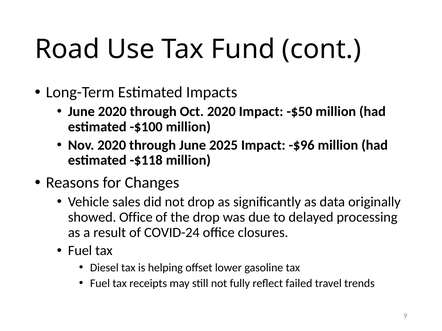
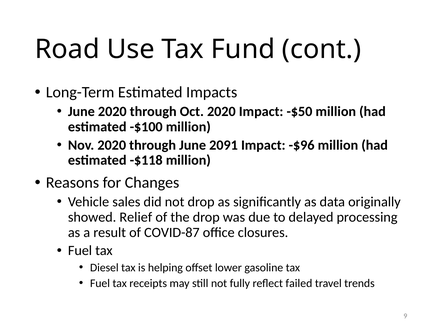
2025: 2025 -> 2091 (224, 145)
showed Office: Office -> Relief (136, 217)
COVID-24: COVID-24 -> COVID-87 (172, 233)
